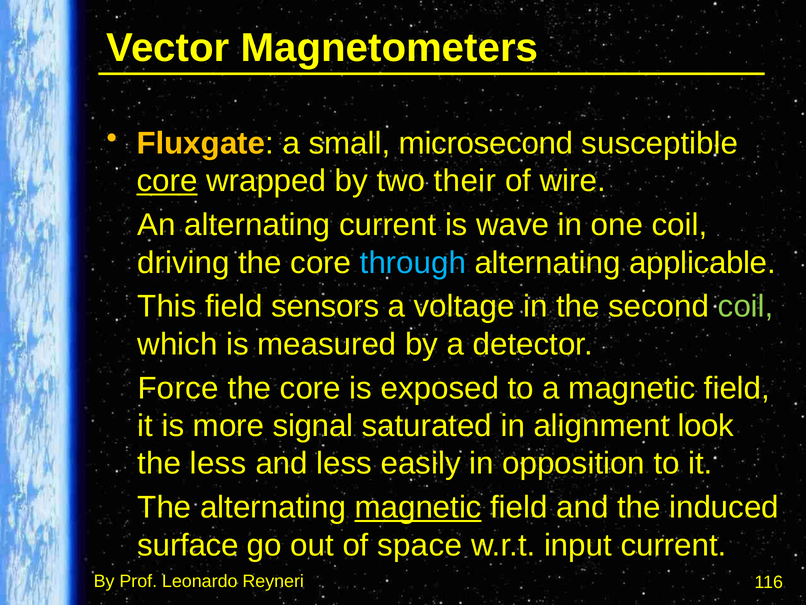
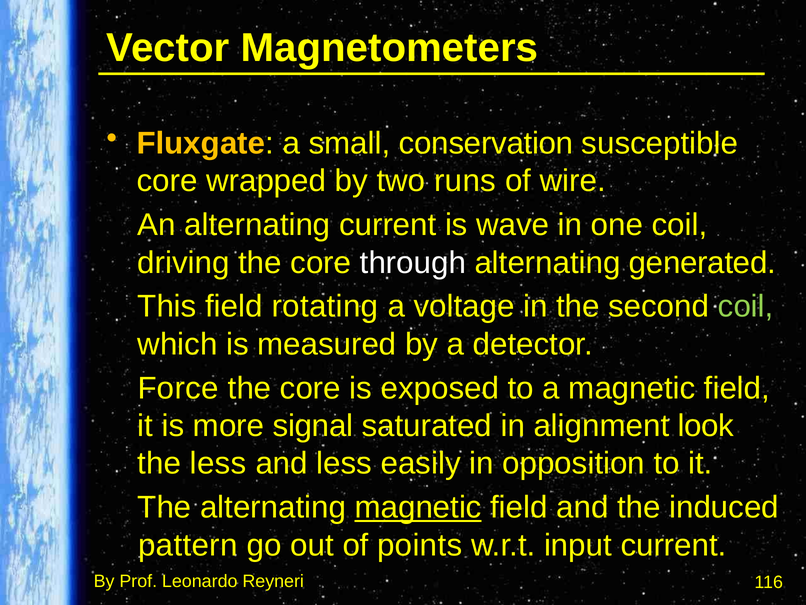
microsecond: microsecond -> conservation (486, 143)
core underline: present -> none (167, 181)
their: their -> runs (465, 181)
through colour: light blue -> white (413, 262)
applicable: applicable -> generated (702, 262)
sensors: sensors -> rotating (325, 306)
surface: surface -> pattern (188, 545)
space: space -> points (420, 545)
